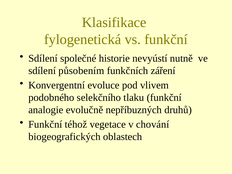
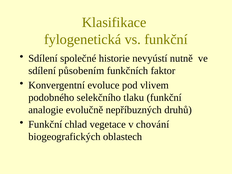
záření: záření -> faktor (163, 71)
téhož: téhož -> chlad (76, 124)
